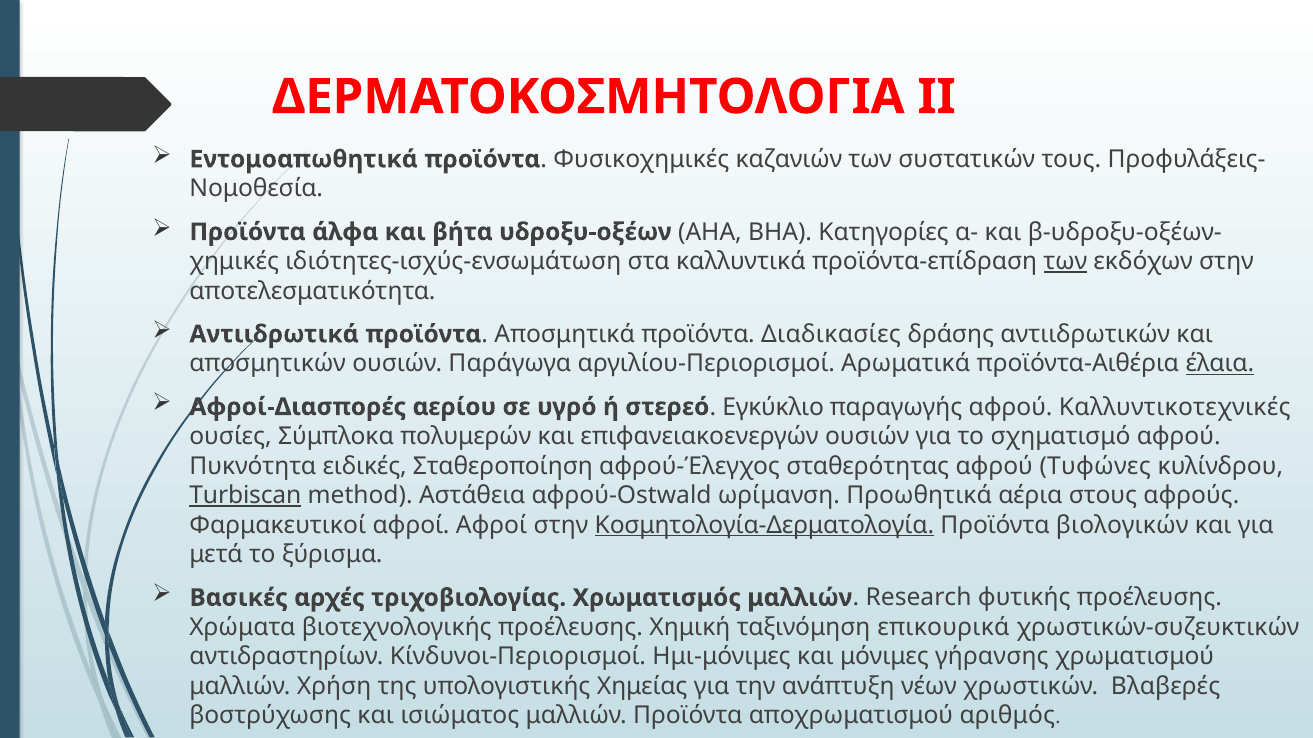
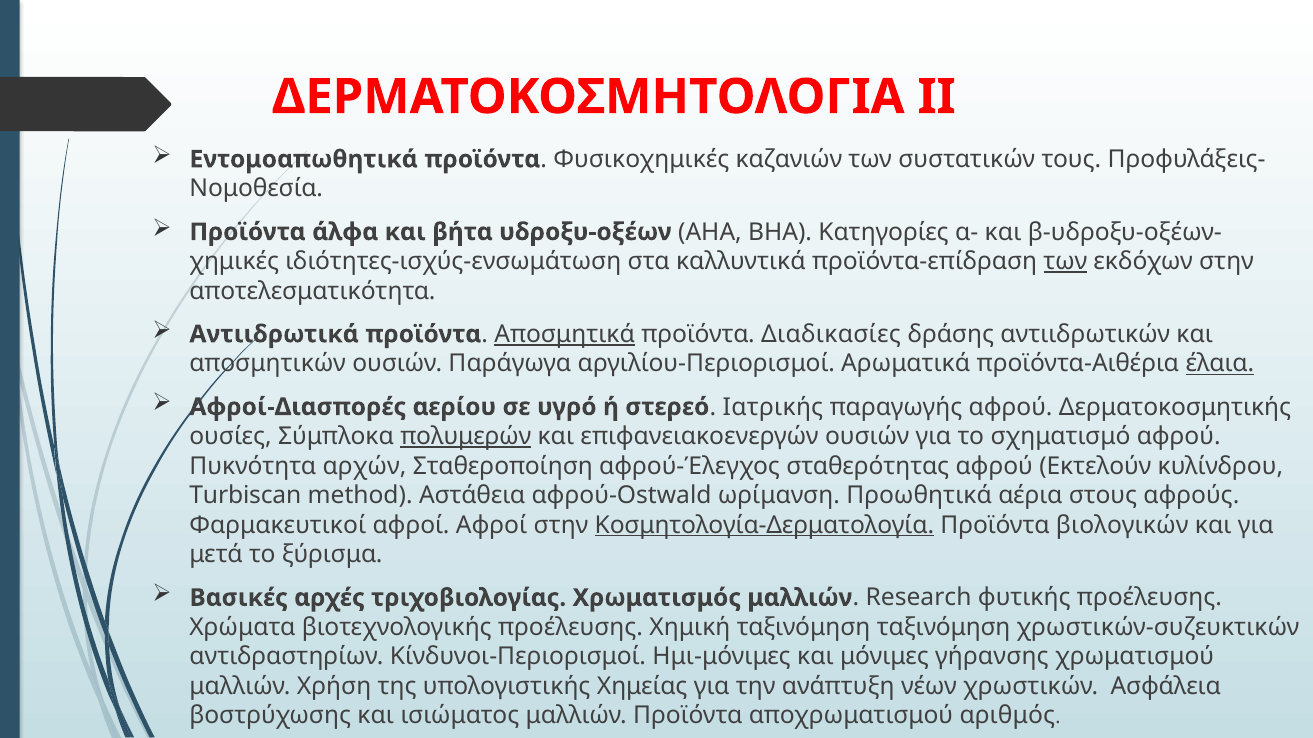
Αποσμητικά underline: none -> present (565, 334)
Εγκύκλιο: Εγκύκλιο -> Ιατρικής (773, 407)
Καλλυντικοτεχνικές: Καλλυντικοτεχνικές -> Δερματοκοσμητικής (1175, 407)
πολυμερών underline: none -> present (466, 437)
ειδικές: ειδικές -> αρχών (365, 466)
Τυφώνες: Τυφώνες -> Εκτελούν (1095, 466)
Turbiscan underline: present -> none (245, 496)
ταξινόμηση επικουρικά: επικουρικά -> ταξινόμηση (944, 628)
Βλαβερές: Βλαβερές -> Ασφάλεια (1166, 687)
